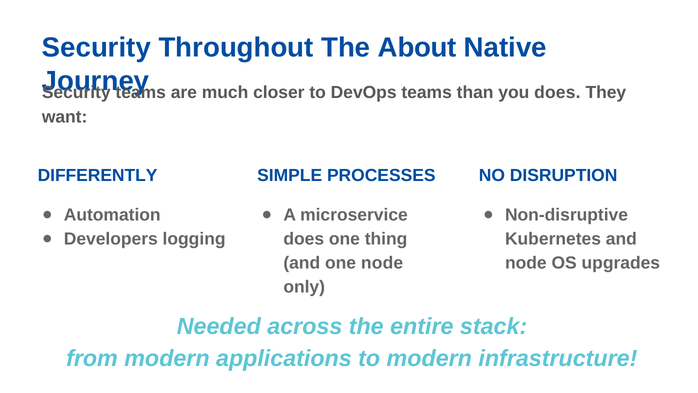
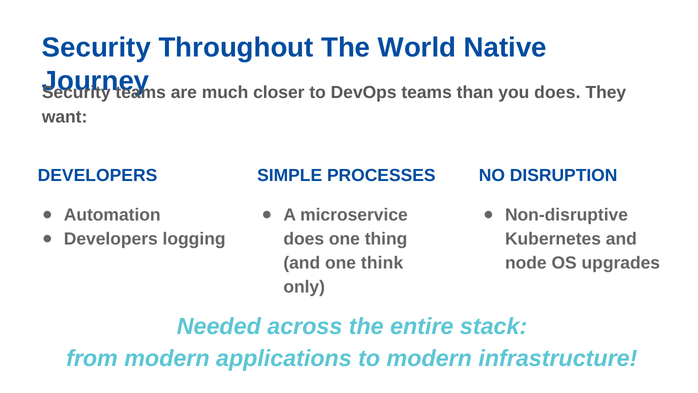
About: About -> World (417, 48)
DIFFERENTLY: DIFFERENTLY -> DEVELOPERS (97, 175)
one node: node -> think (382, 263)
